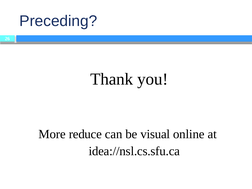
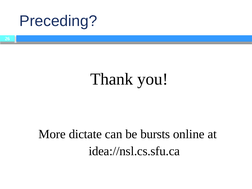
reduce: reduce -> dictate (85, 134)
visual: visual -> bursts (155, 134)
